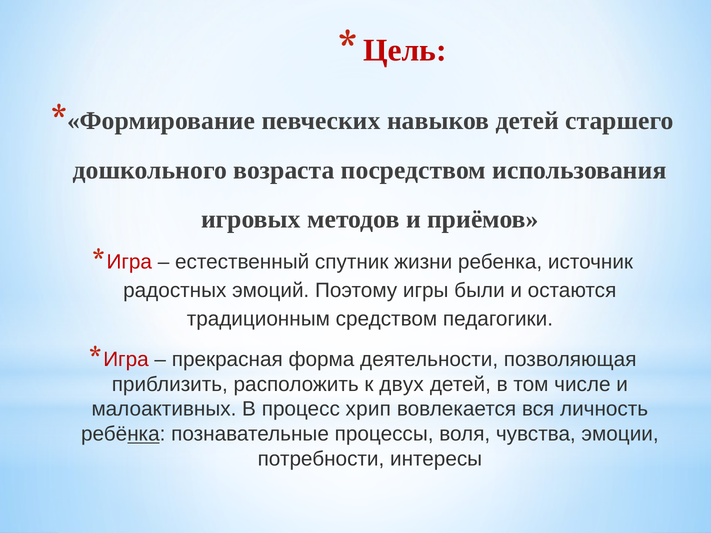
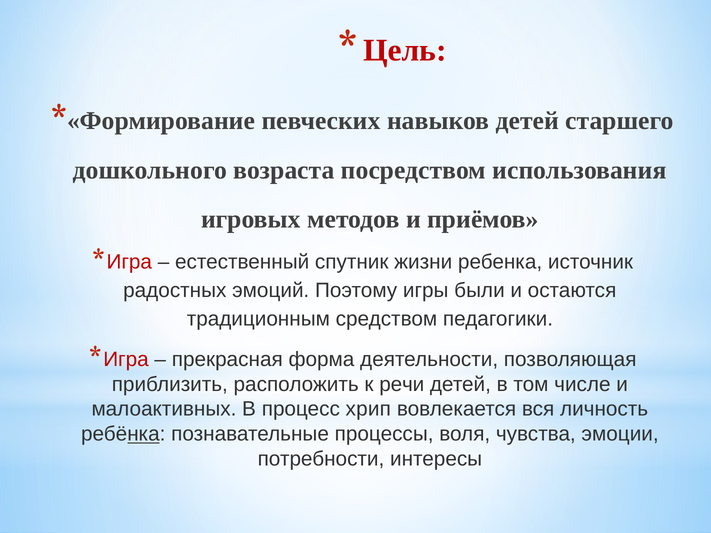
двух: двух -> речи (402, 384)
